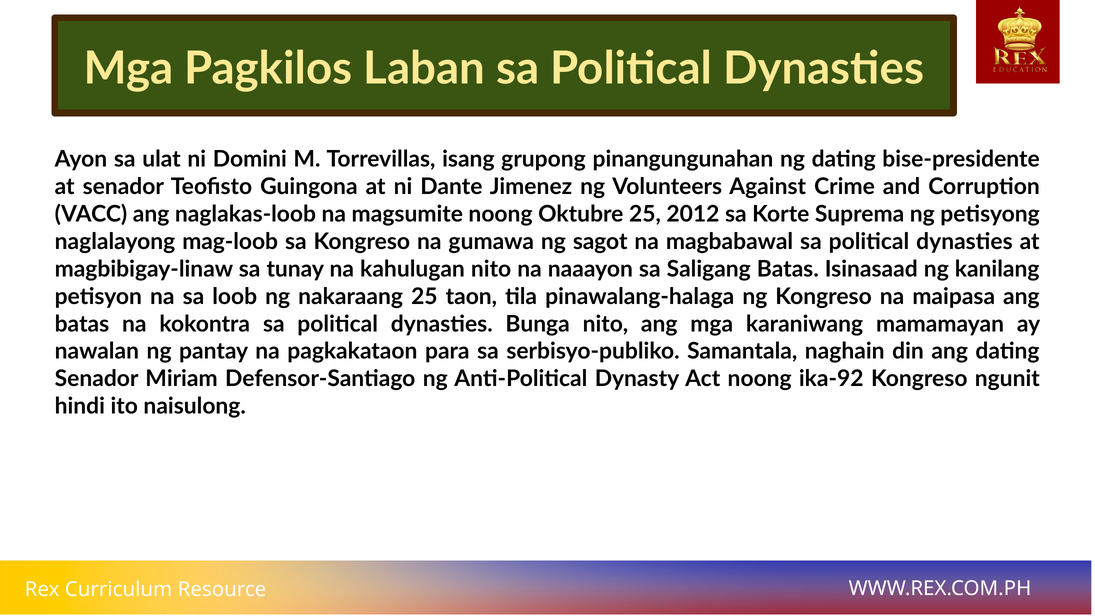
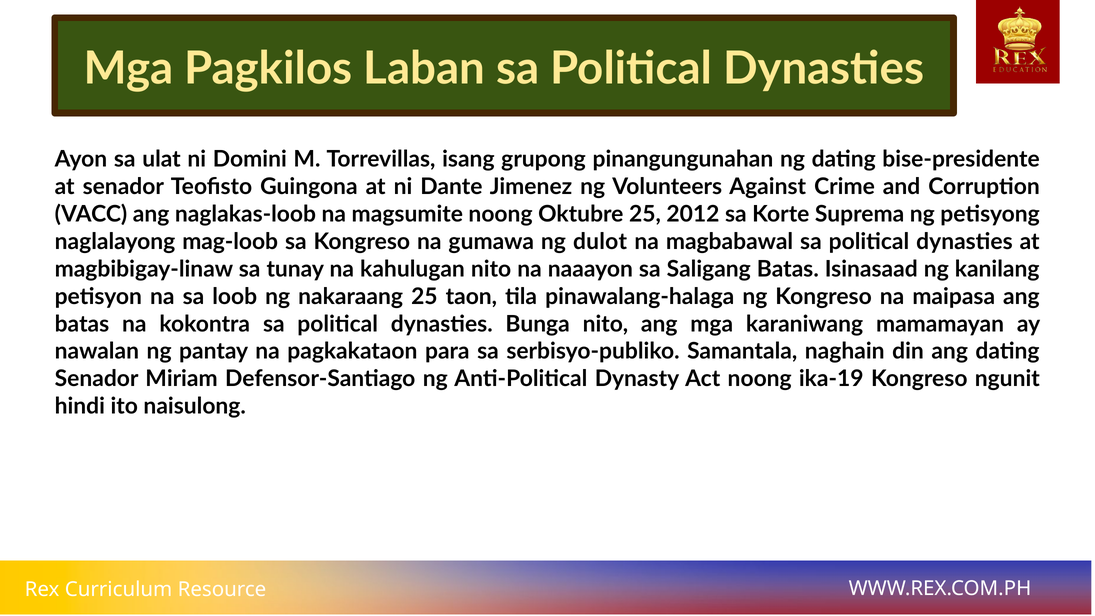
sagot: sagot -> dulot (600, 242)
ika-92: ika-92 -> ika-19 (831, 379)
